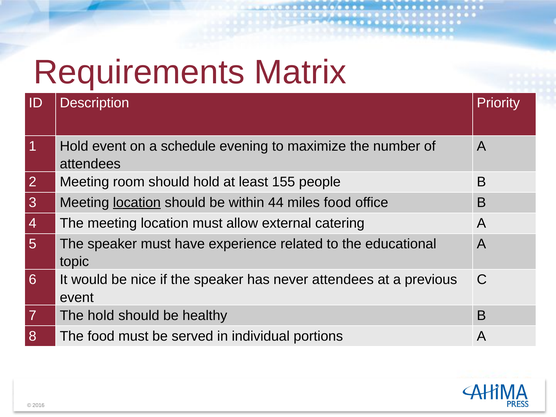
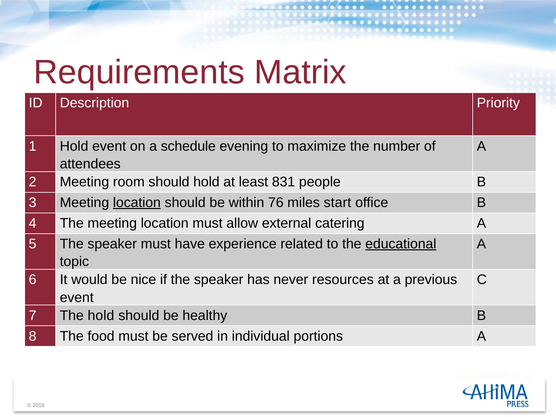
155: 155 -> 831 (284, 182)
44: 44 -> 76 (276, 203)
miles food: food -> start (337, 203)
educational underline: none -> present (401, 244)
never attendees: attendees -> resources (343, 280)
